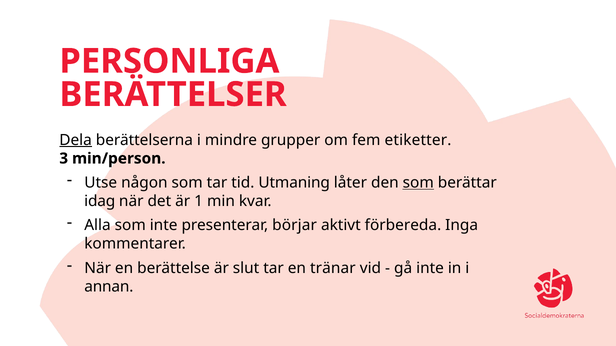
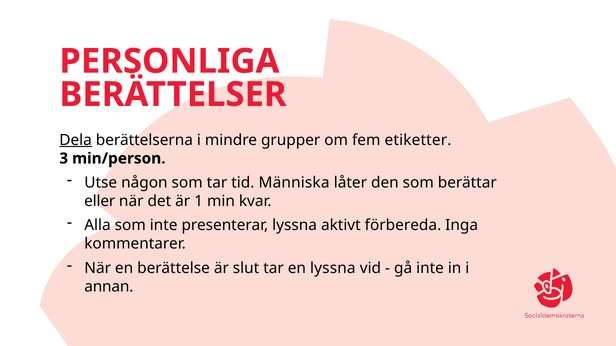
Utmaning: Utmaning -> Människa (294, 183)
som underline: present -> none (418, 183)
idag: idag -> eller (100, 201)
presenterar börjar: börjar -> lyssna (295, 226)
en tränar: tränar -> lyssna (333, 268)
